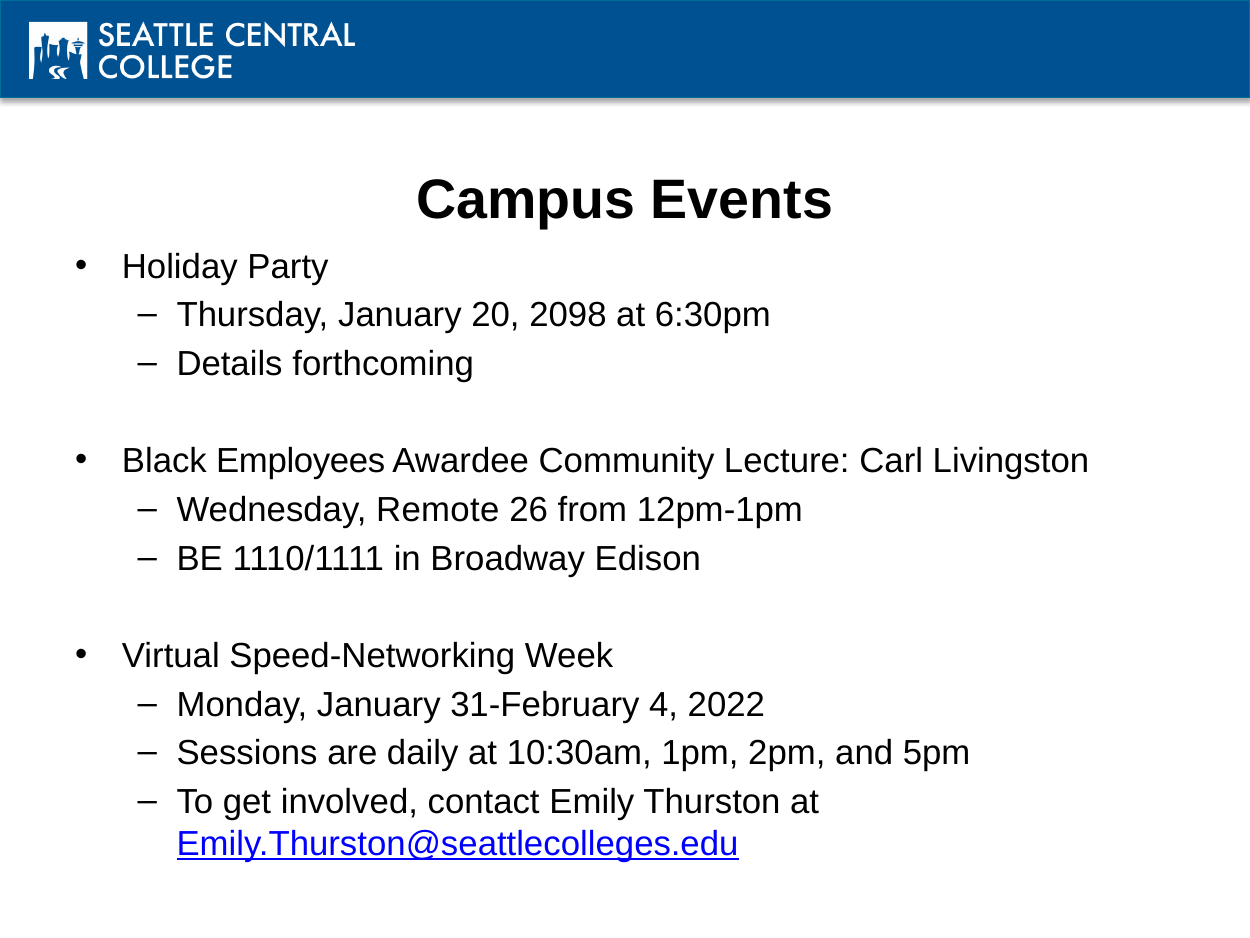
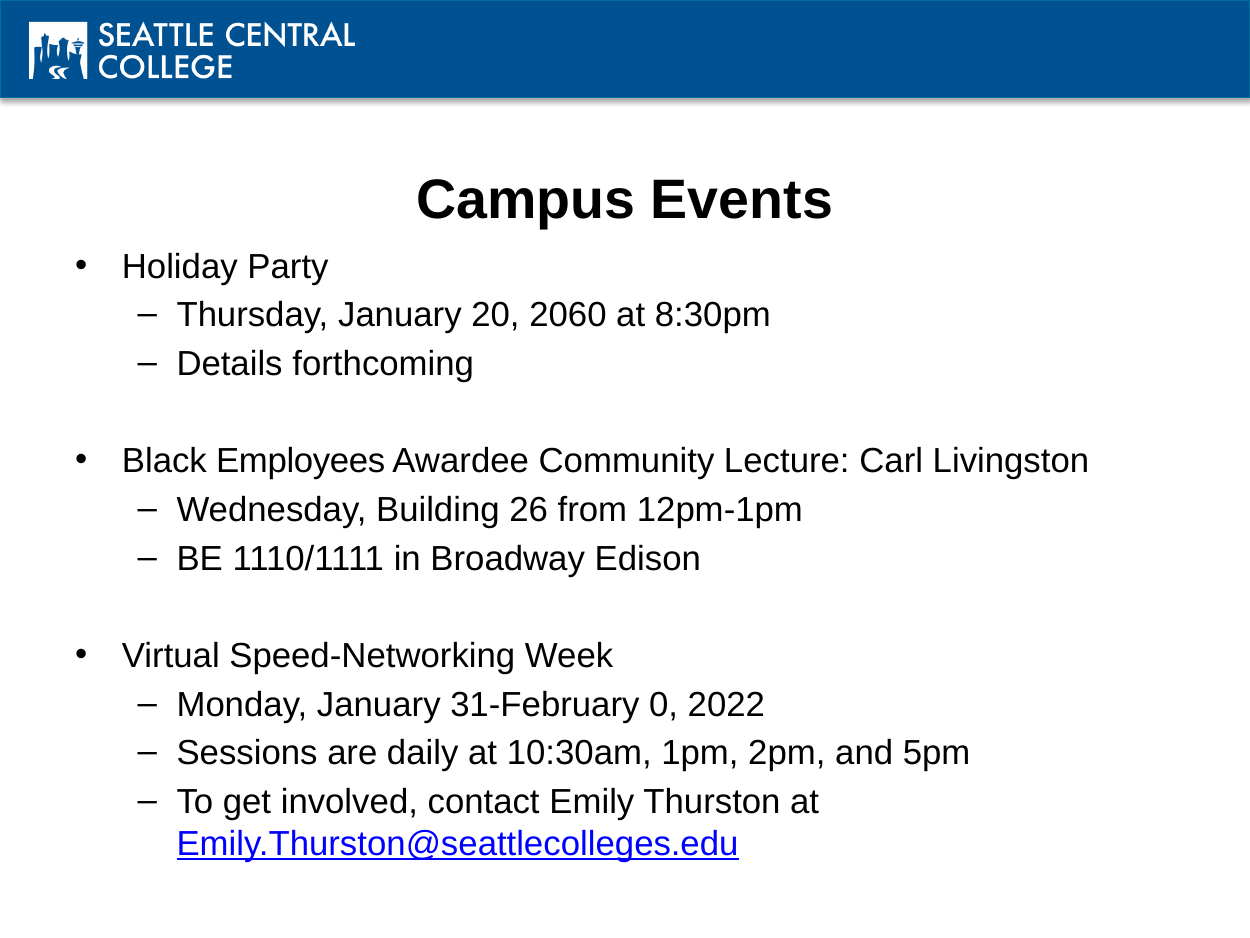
2098: 2098 -> 2060 (568, 315)
6:30pm: 6:30pm -> 8:30pm (713, 315)
Remote: Remote -> Building (438, 510)
4: 4 -> 0 (664, 704)
